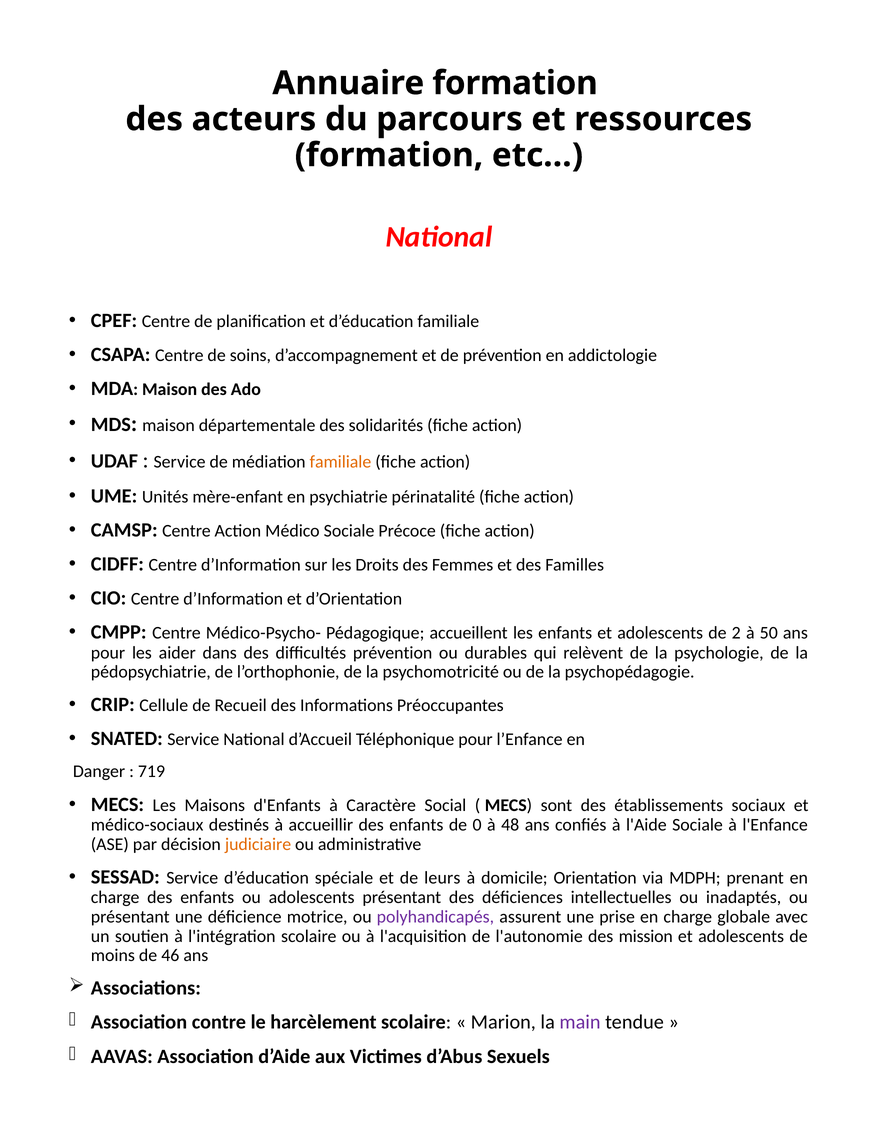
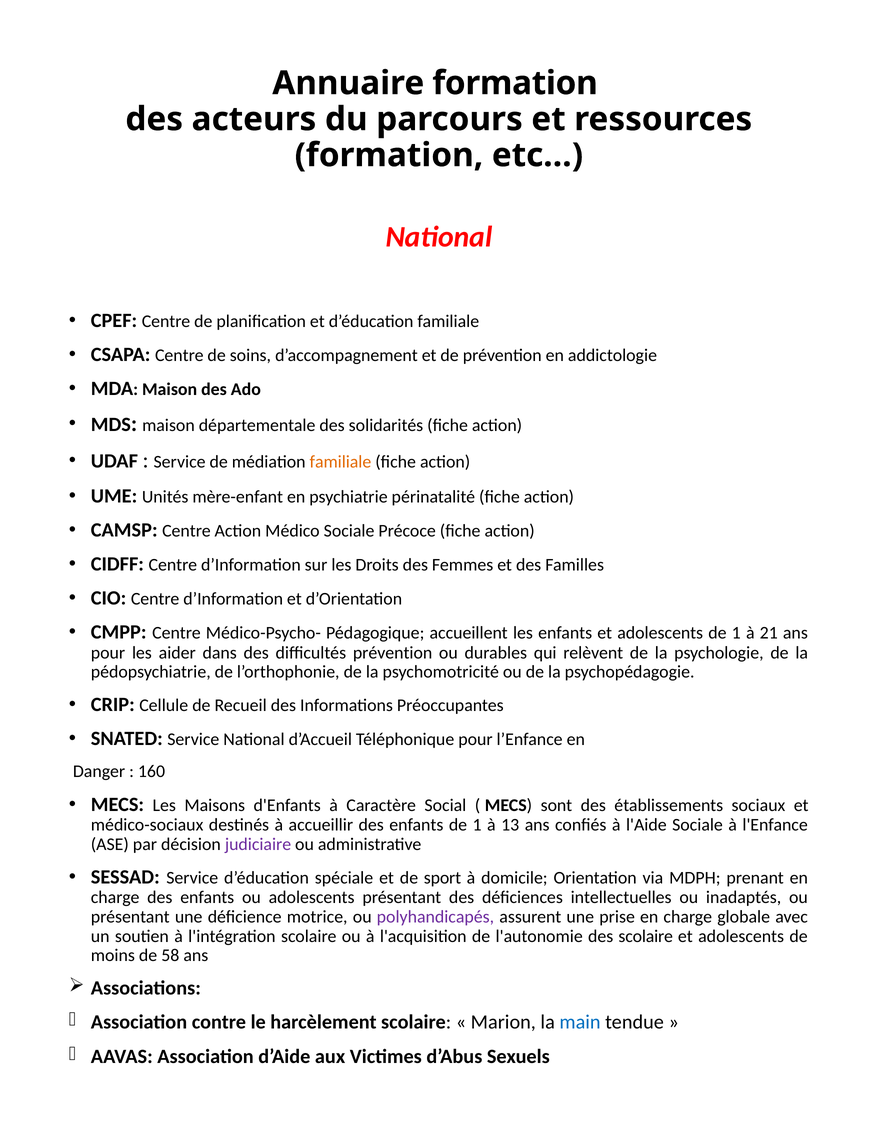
adolescents de 2: 2 -> 1 (736, 633)
50: 50 -> 21 (769, 633)
719: 719 -> 160 (151, 772)
enfants de 0: 0 -> 1 (477, 825)
48: 48 -> 13 (510, 825)
judiciaire colour: orange -> purple (258, 845)
leurs: leurs -> sport (442, 878)
des mission: mission -> scolaire (646, 937)
46: 46 -> 58 (170, 956)
main colour: purple -> blue (580, 1023)
